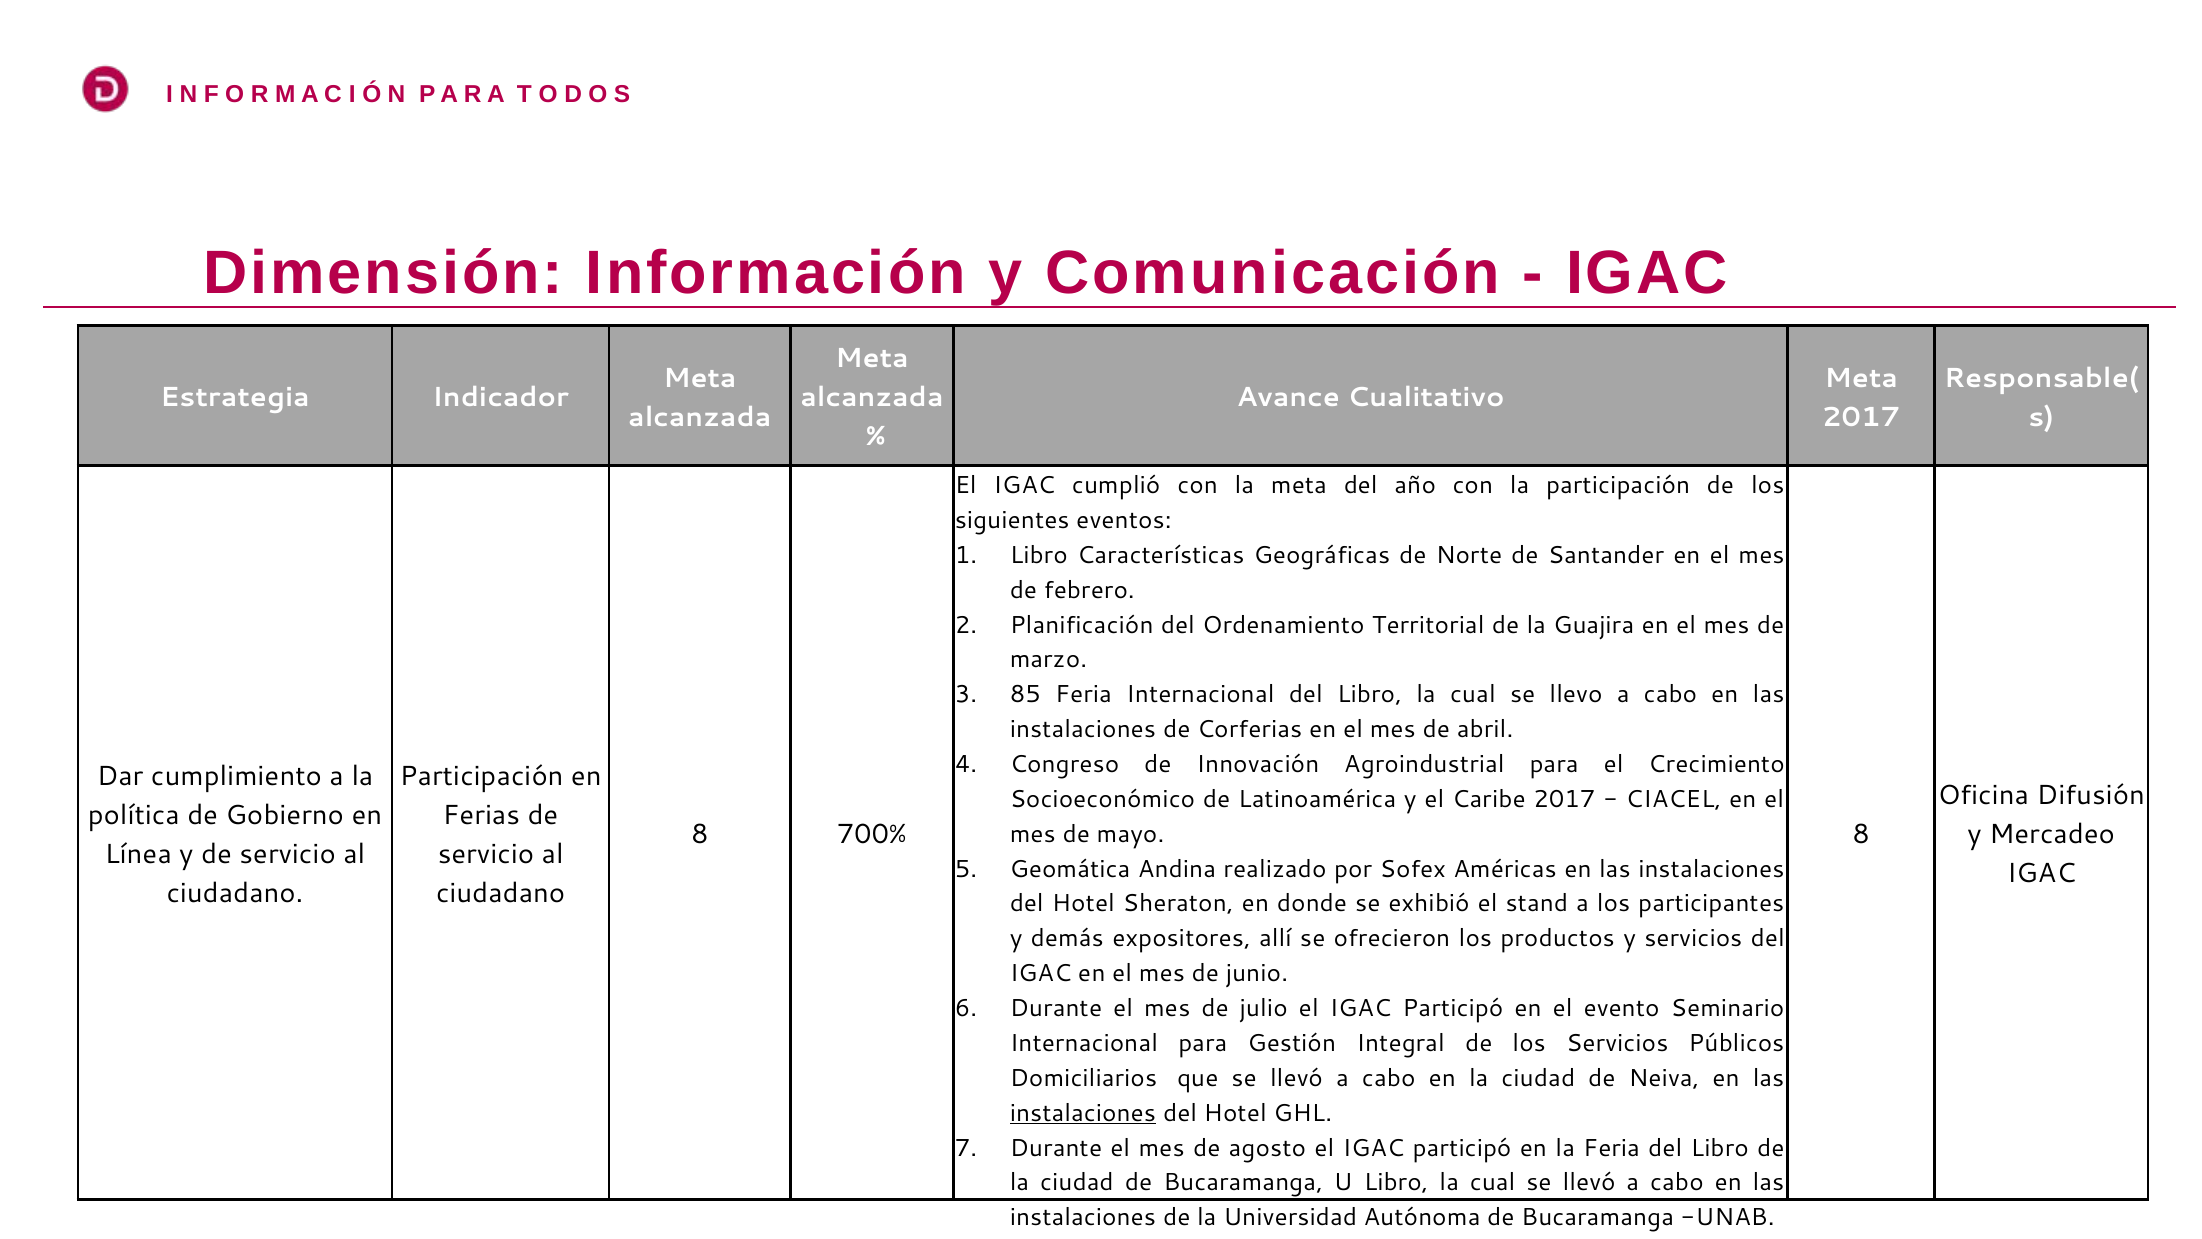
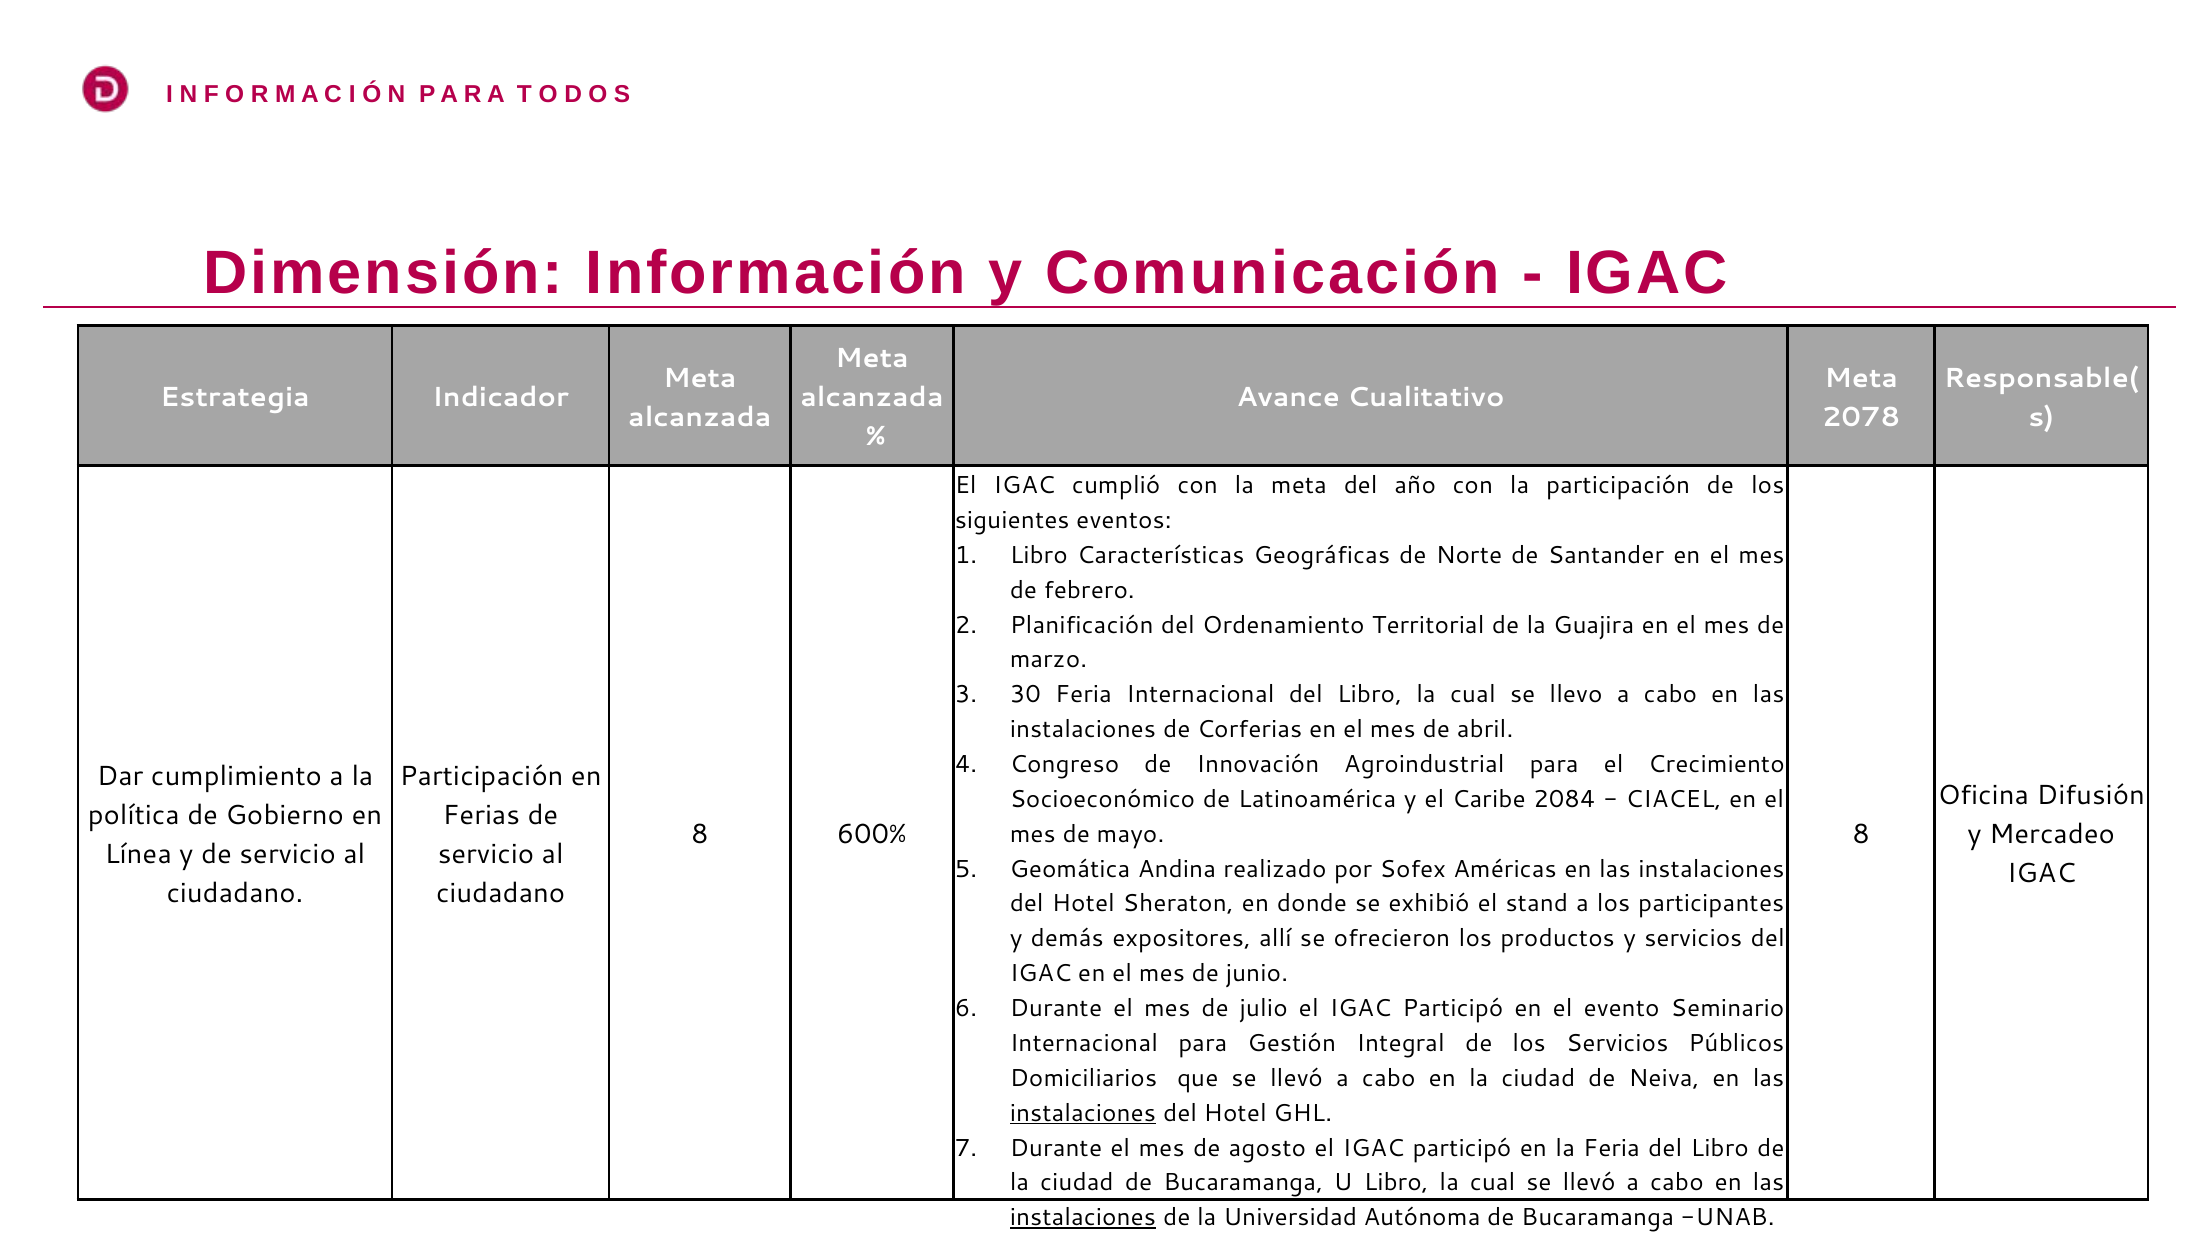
2017: 2017 -> 2078 (1861, 417)
85: 85 -> 30 (1025, 695)
Caribe 2017: 2017 -> 2084 (1564, 799)
700%: 700% -> 600% (872, 835)
instalaciones underline: none -> present (1083, 1217)
